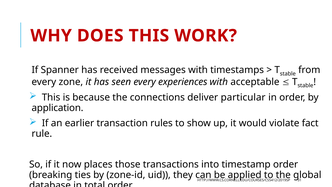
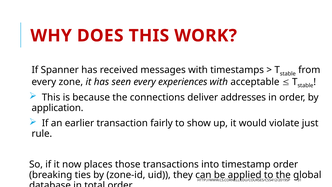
particular: particular -> addresses (243, 97)
rules: rules -> fairly (162, 123)
fact: fact -> just (310, 123)
